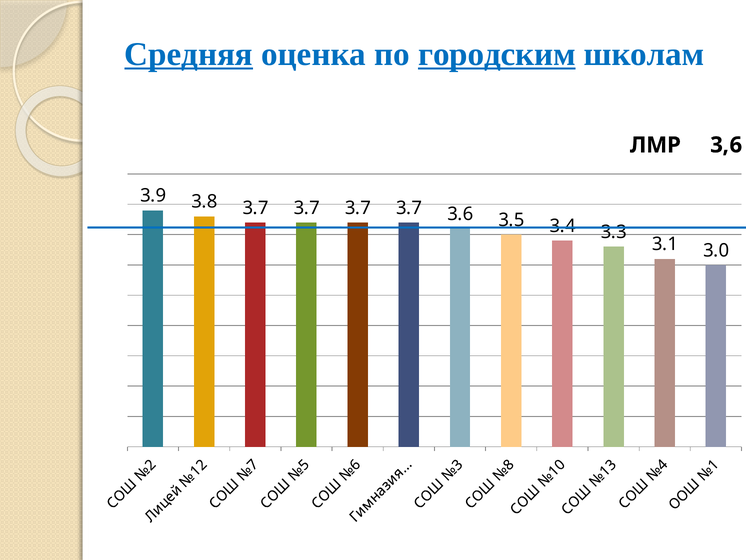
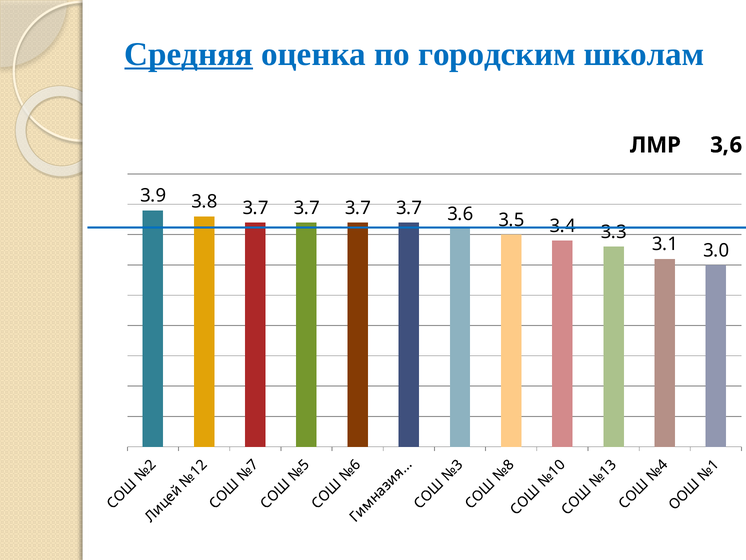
городским underline: present -> none (497, 54)
